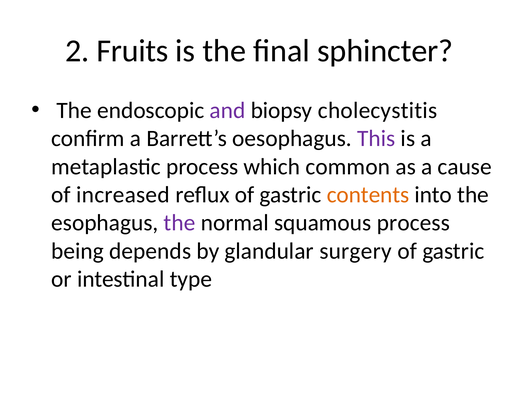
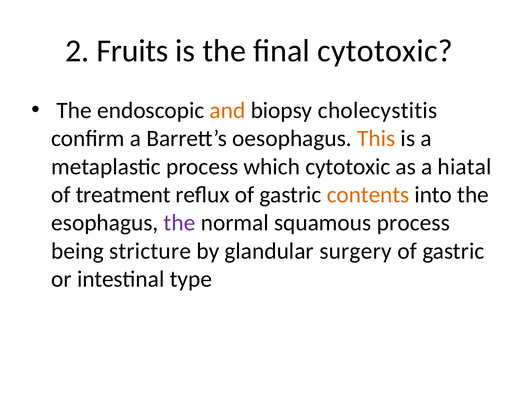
final sphincter: sphincter -> cytotoxic (385, 51)
and colour: purple -> orange (227, 110)
This colour: purple -> orange (376, 138)
which common: common -> cytotoxic (348, 166)
cause: cause -> hiatal (465, 166)
increased: increased -> treatment (123, 195)
depends: depends -> stricture (150, 251)
